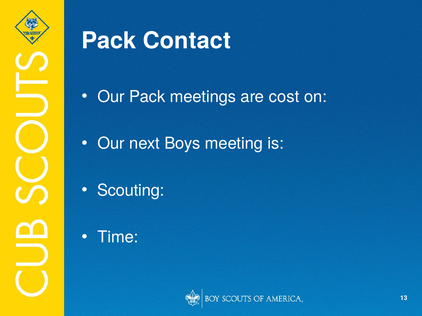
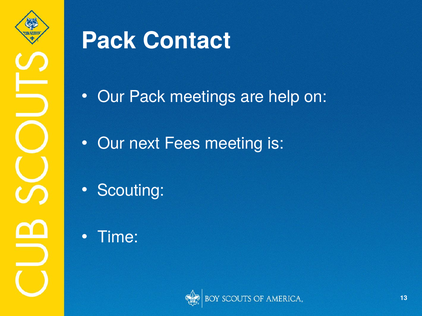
cost: cost -> help (284, 97)
Boys: Boys -> Fees (182, 144)
